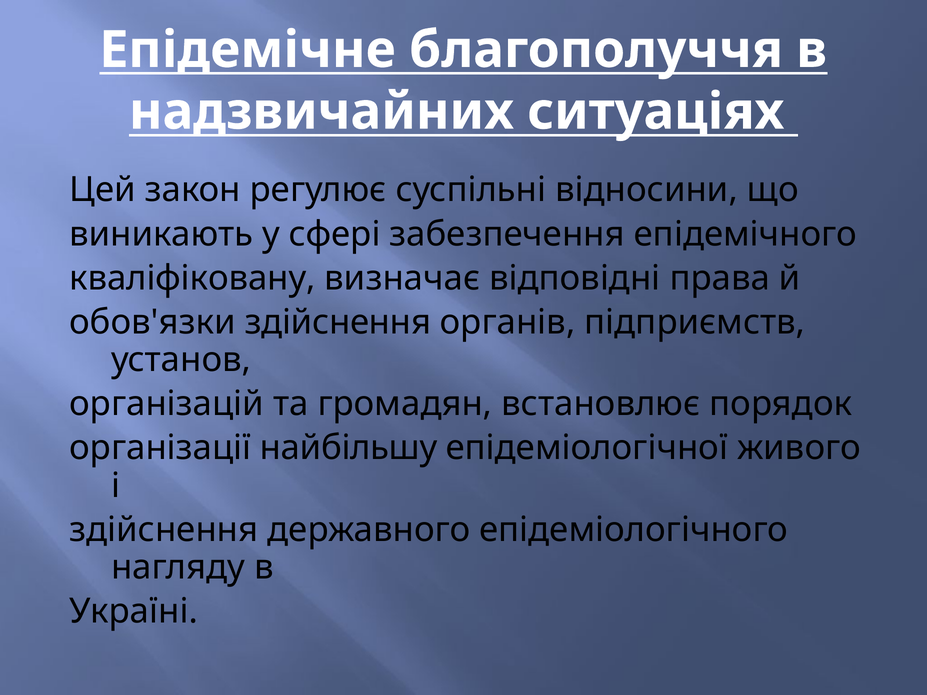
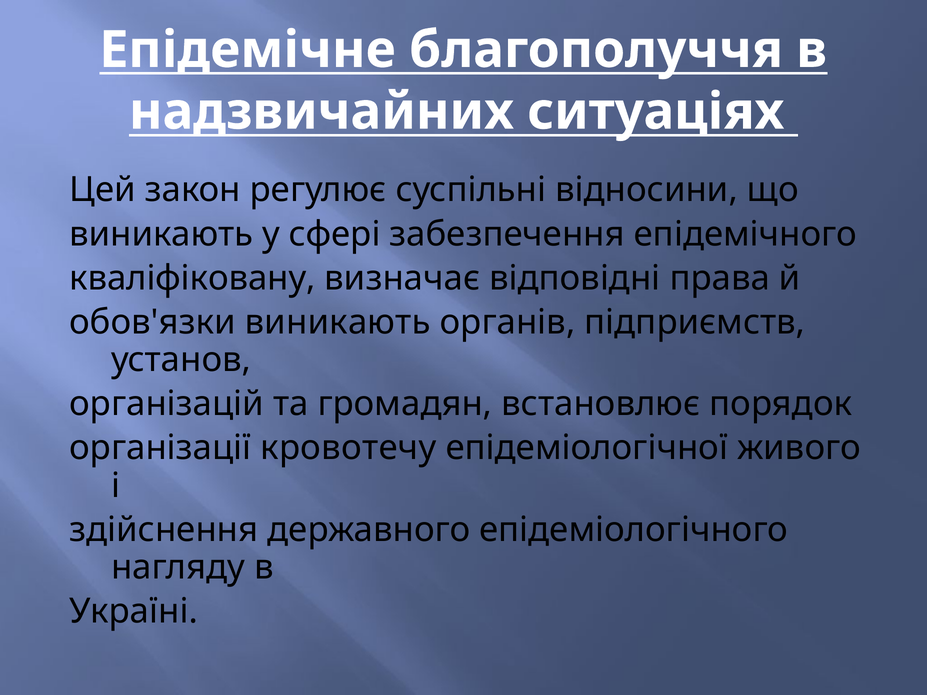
обов'язки здійснення: здійснення -> виникають (338, 322)
найбільшу: найбільшу -> кровотечу (348, 448)
